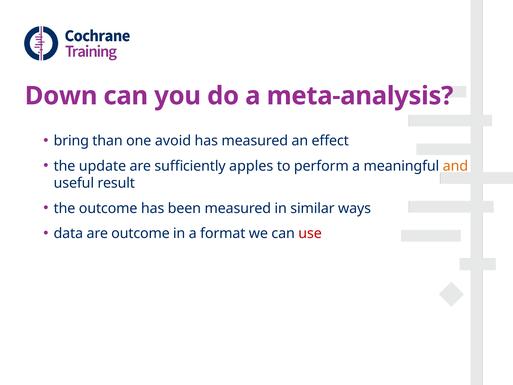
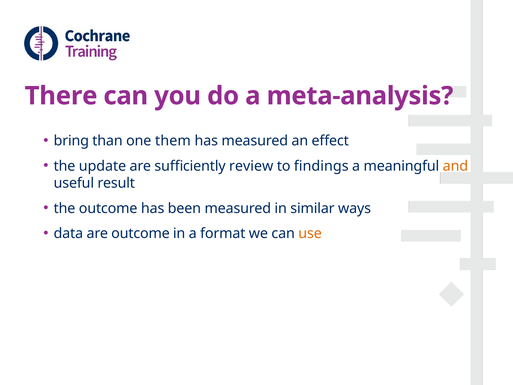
Down: Down -> There (61, 96)
avoid: avoid -> them (173, 141)
apples: apples -> review (251, 166)
perform: perform -> findings (321, 166)
use colour: red -> orange (310, 233)
